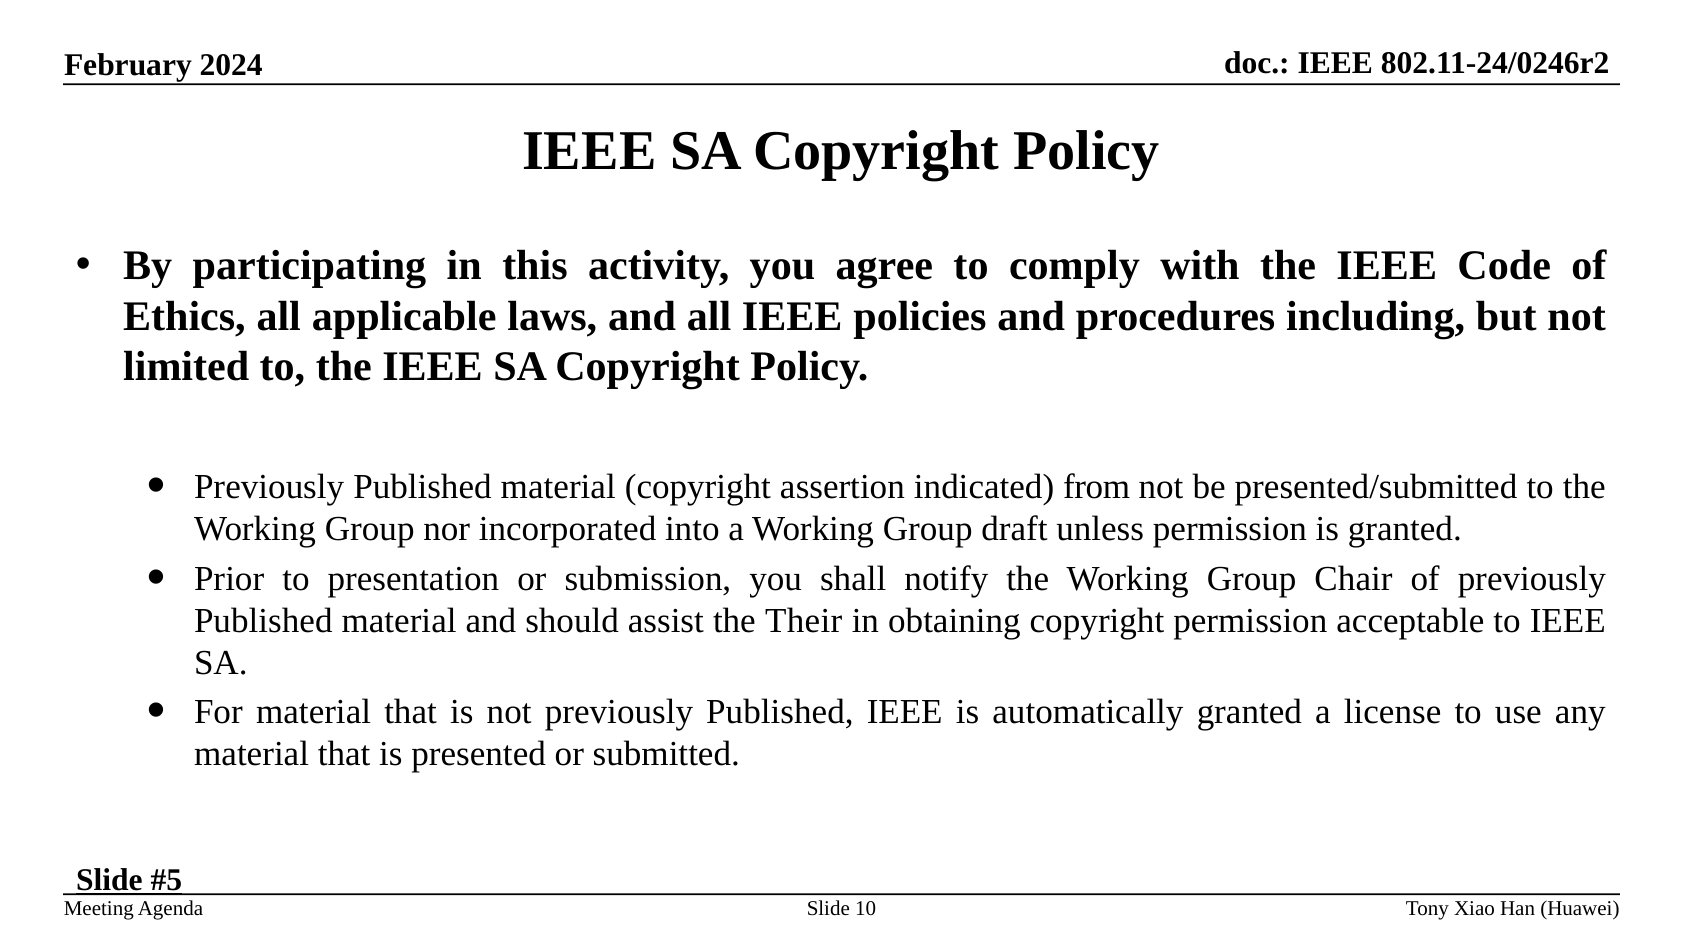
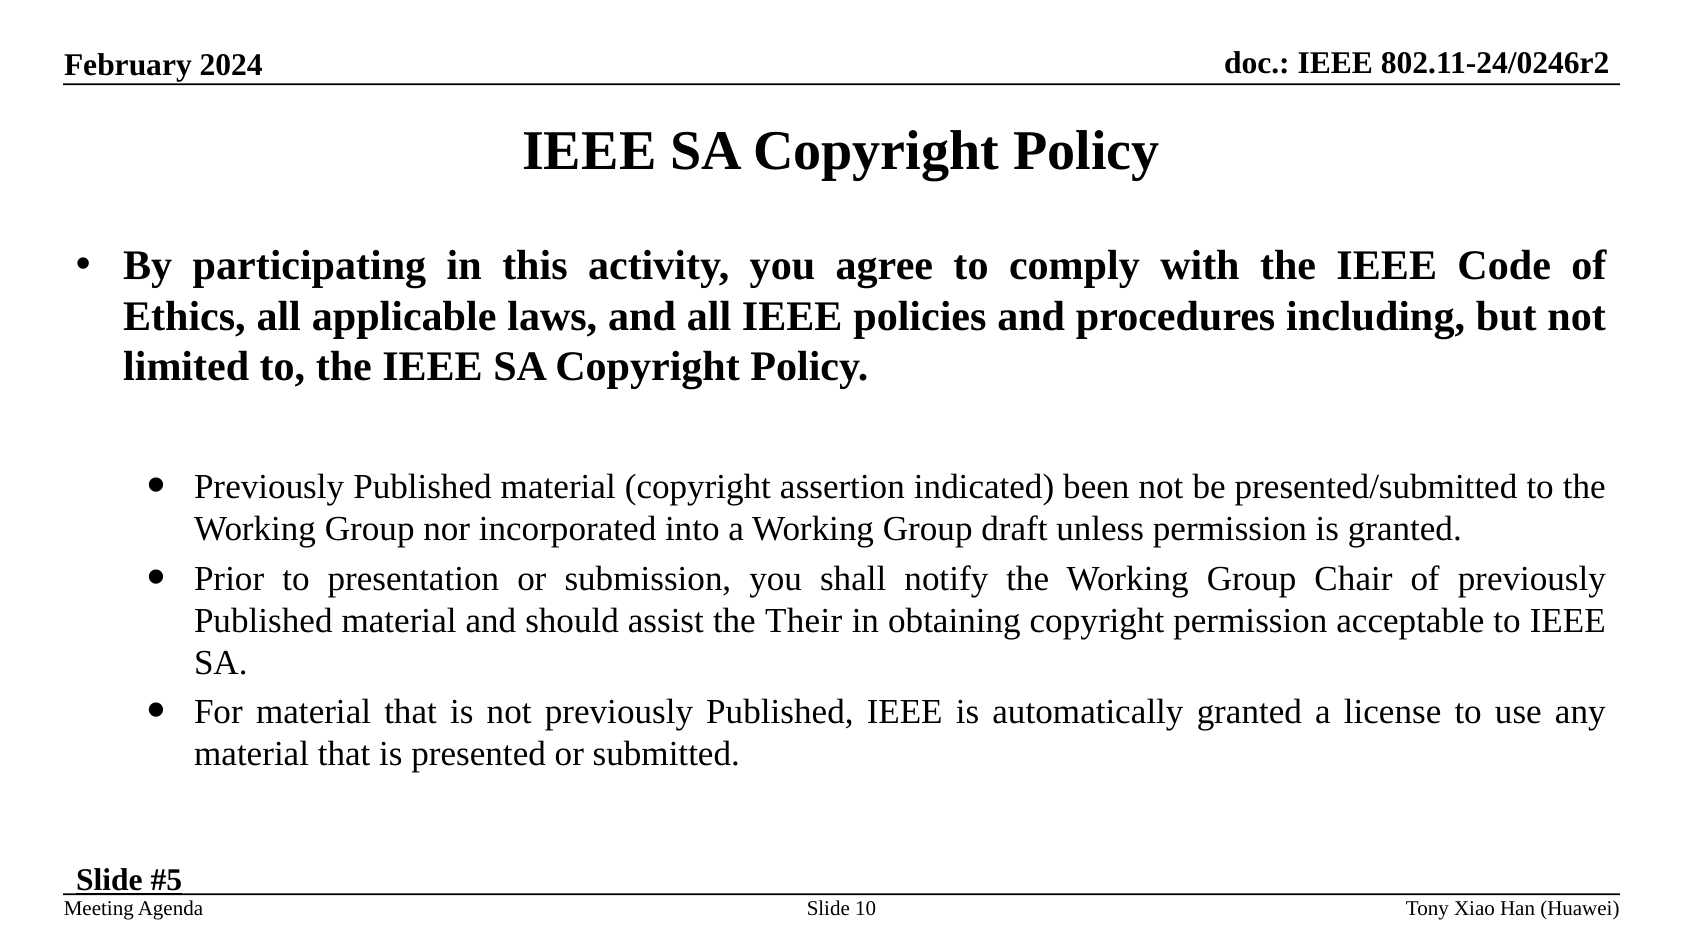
from: from -> been (1096, 487)
